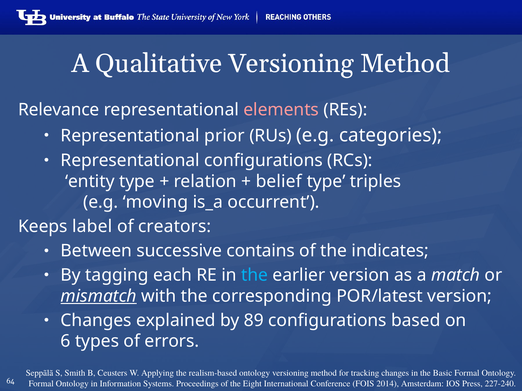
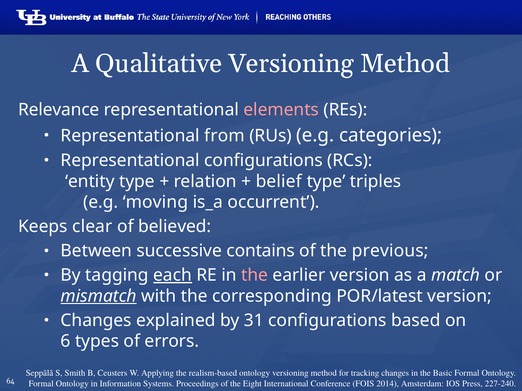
prior: prior -> from (224, 136)
label: label -> clear (92, 227)
creators: creators -> believed (175, 227)
indicates: indicates -> previous (390, 251)
each underline: none -> present (173, 276)
the colour: light blue -> pink (255, 276)
89: 89 -> 31 (254, 321)
